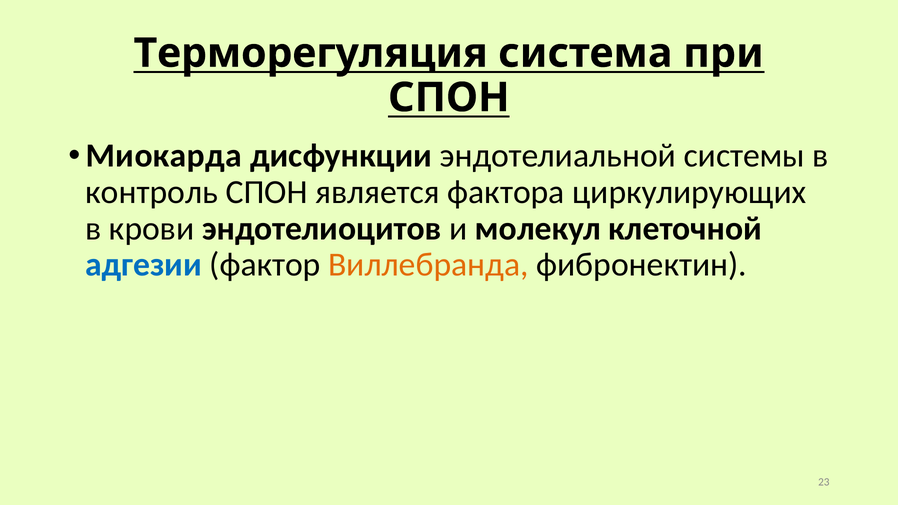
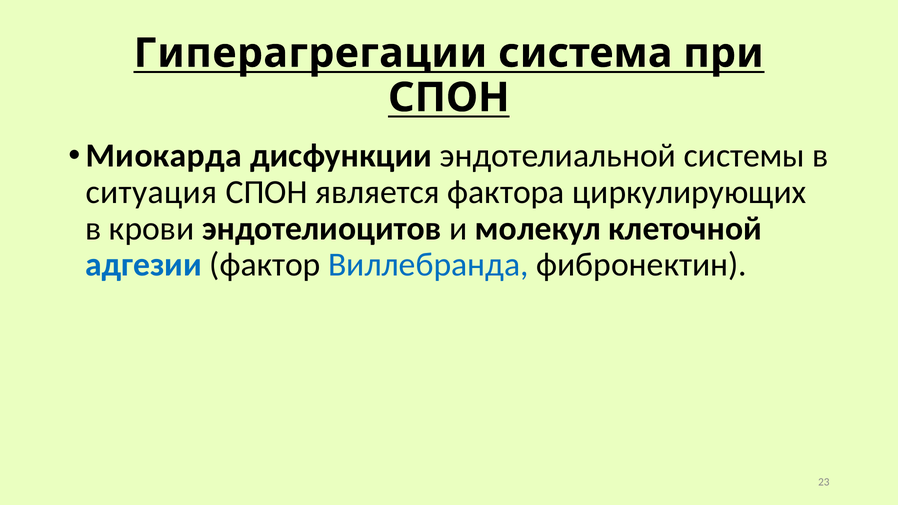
Терморегуляция: Терморегуляция -> Гиперагрегации (310, 53)
контроль: контроль -> ситуация (151, 192)
Виллебранда colour: orange -> blue (428, 265)
